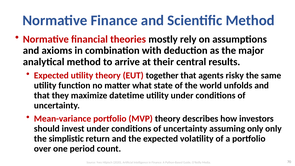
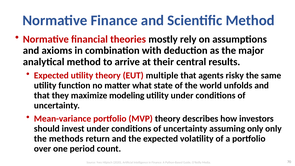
together: together -> multiple (162, 76)
datetime: datetime -> modeling (127, 95)
simplistic: simplistic -> methods (66, 139)
